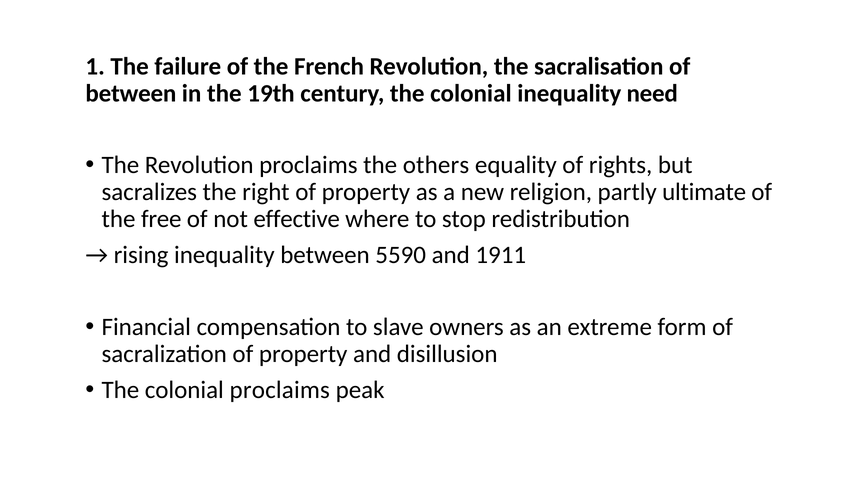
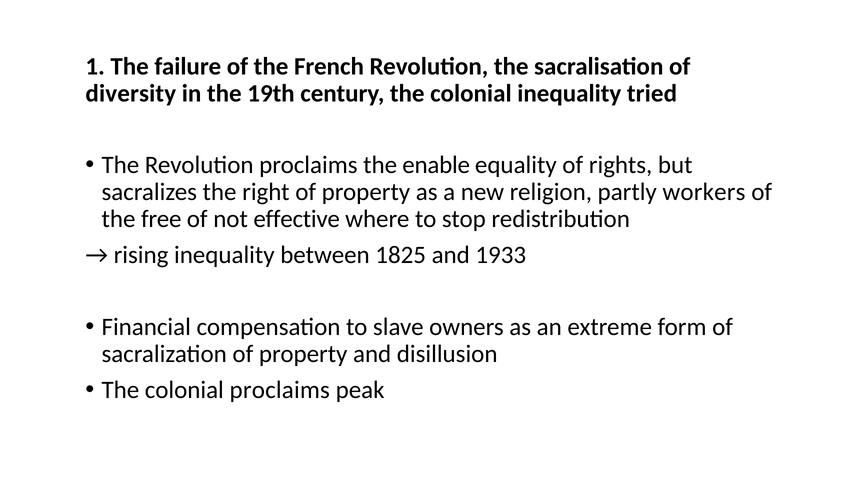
between: between -> diversity (131, 93)
need: need -> tried (652, 93)
others: others -> enable (436, 165)
ultimate: ultimate -> workers (704, 192)
5590: 5590 -> 1825 (401, 255)
1911: 1911 -> 1933 (501, 255)
